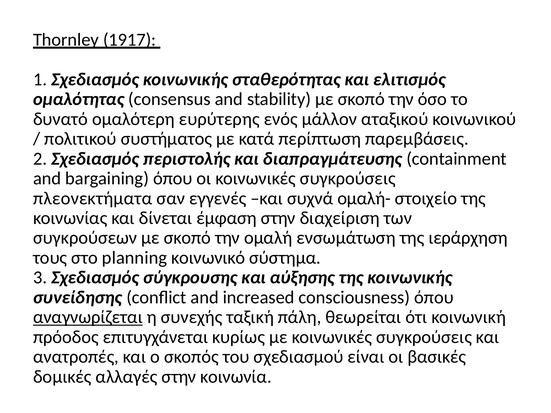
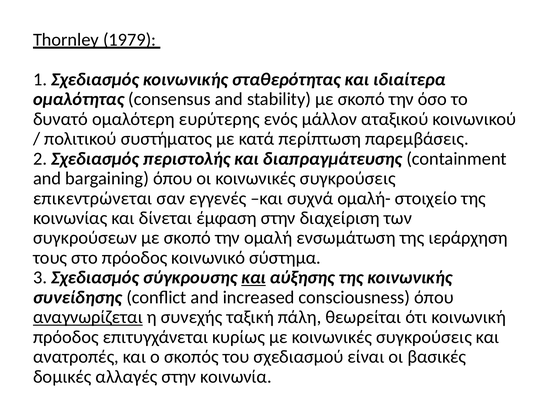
1917: 1917 -> 1979 (130, 40)
ελιτισμός: ελιτισμός -> ιδιαίτερα (409, 79)
πλεονεκτήματα: πλεονεκτήματα -> επικεντρώνεται (93, 198)
στο planning: planning -> πρόοδος (135, 258)
και underline: none -> present (254, 278)
